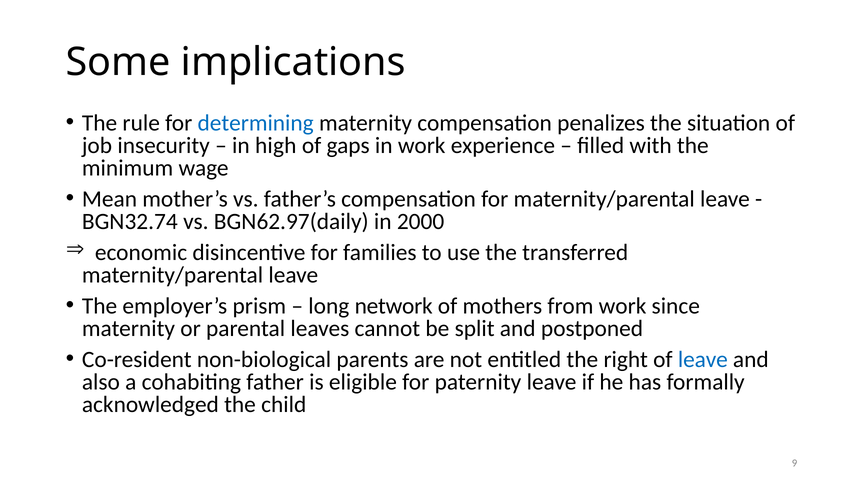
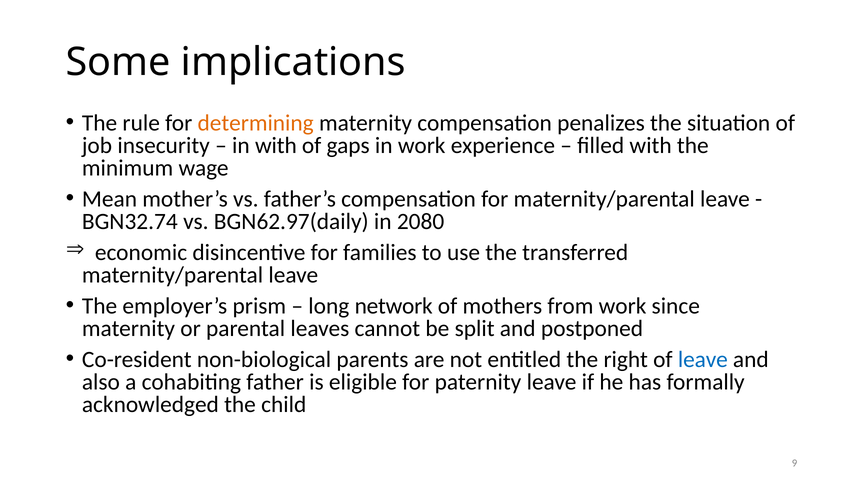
determining colour: blue -> orange (256, 123)
in high: high -> with (276, 146)
2000: 2000 -> 2080 (421, 222)
